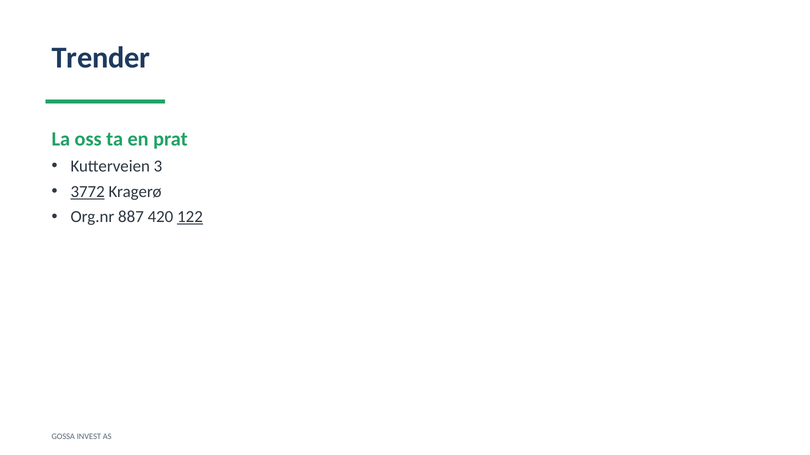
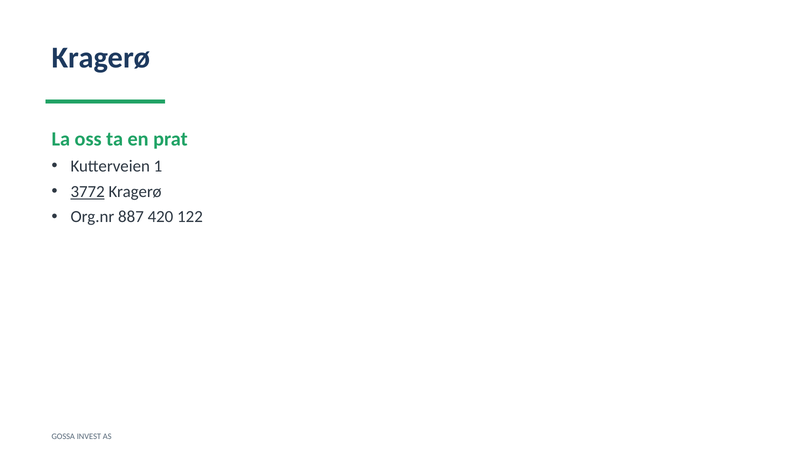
Trender: Trender -> Kragerø (101, 58)
3: 3 -> 1 (158, 167)
122 underline: present -> none (190, 217)
